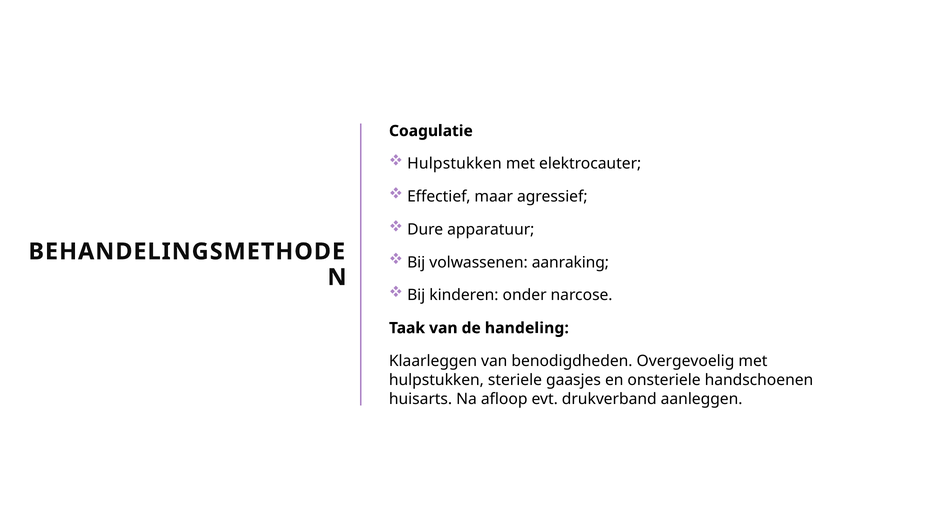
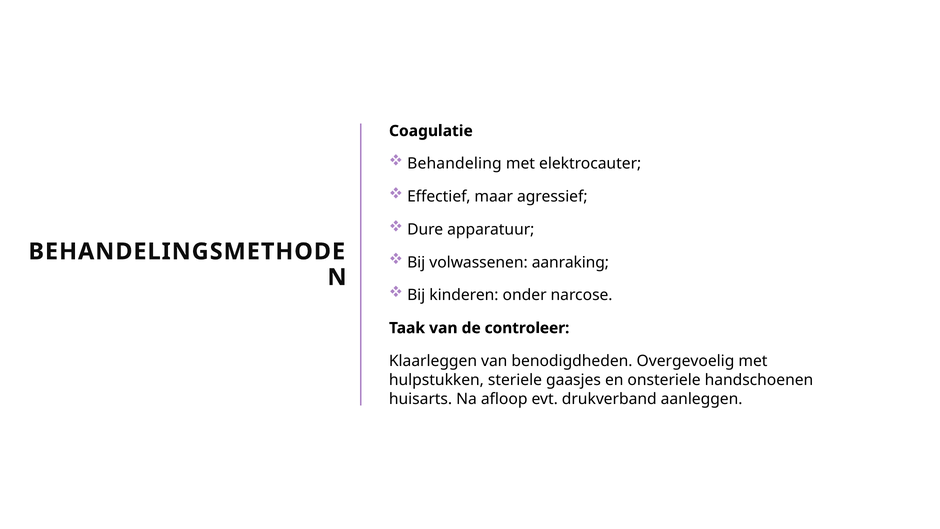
Hulpstukken: Hulpstukken -> Behandeling (454, 164)
handeling: handeling -> controleer (527, 328)
